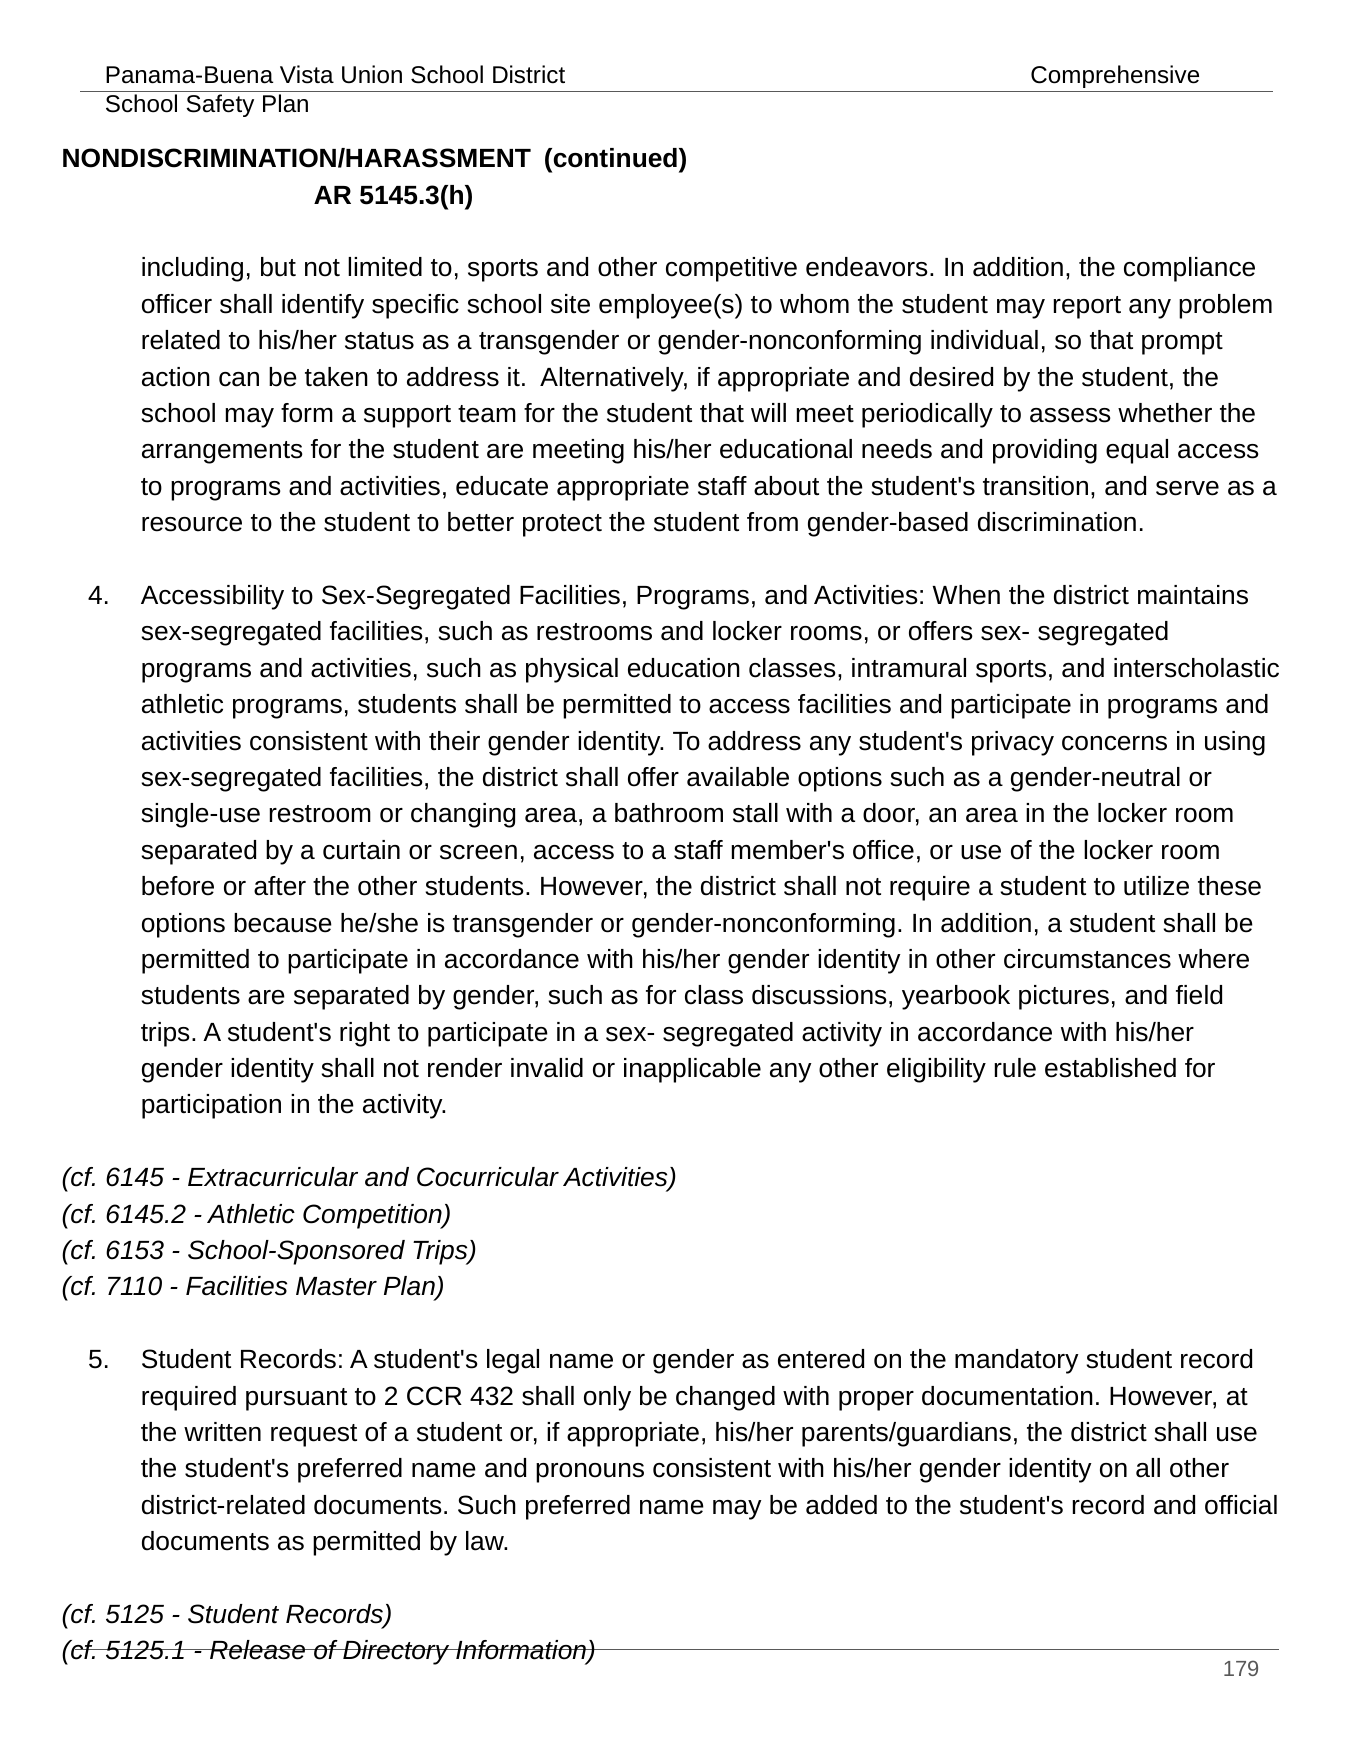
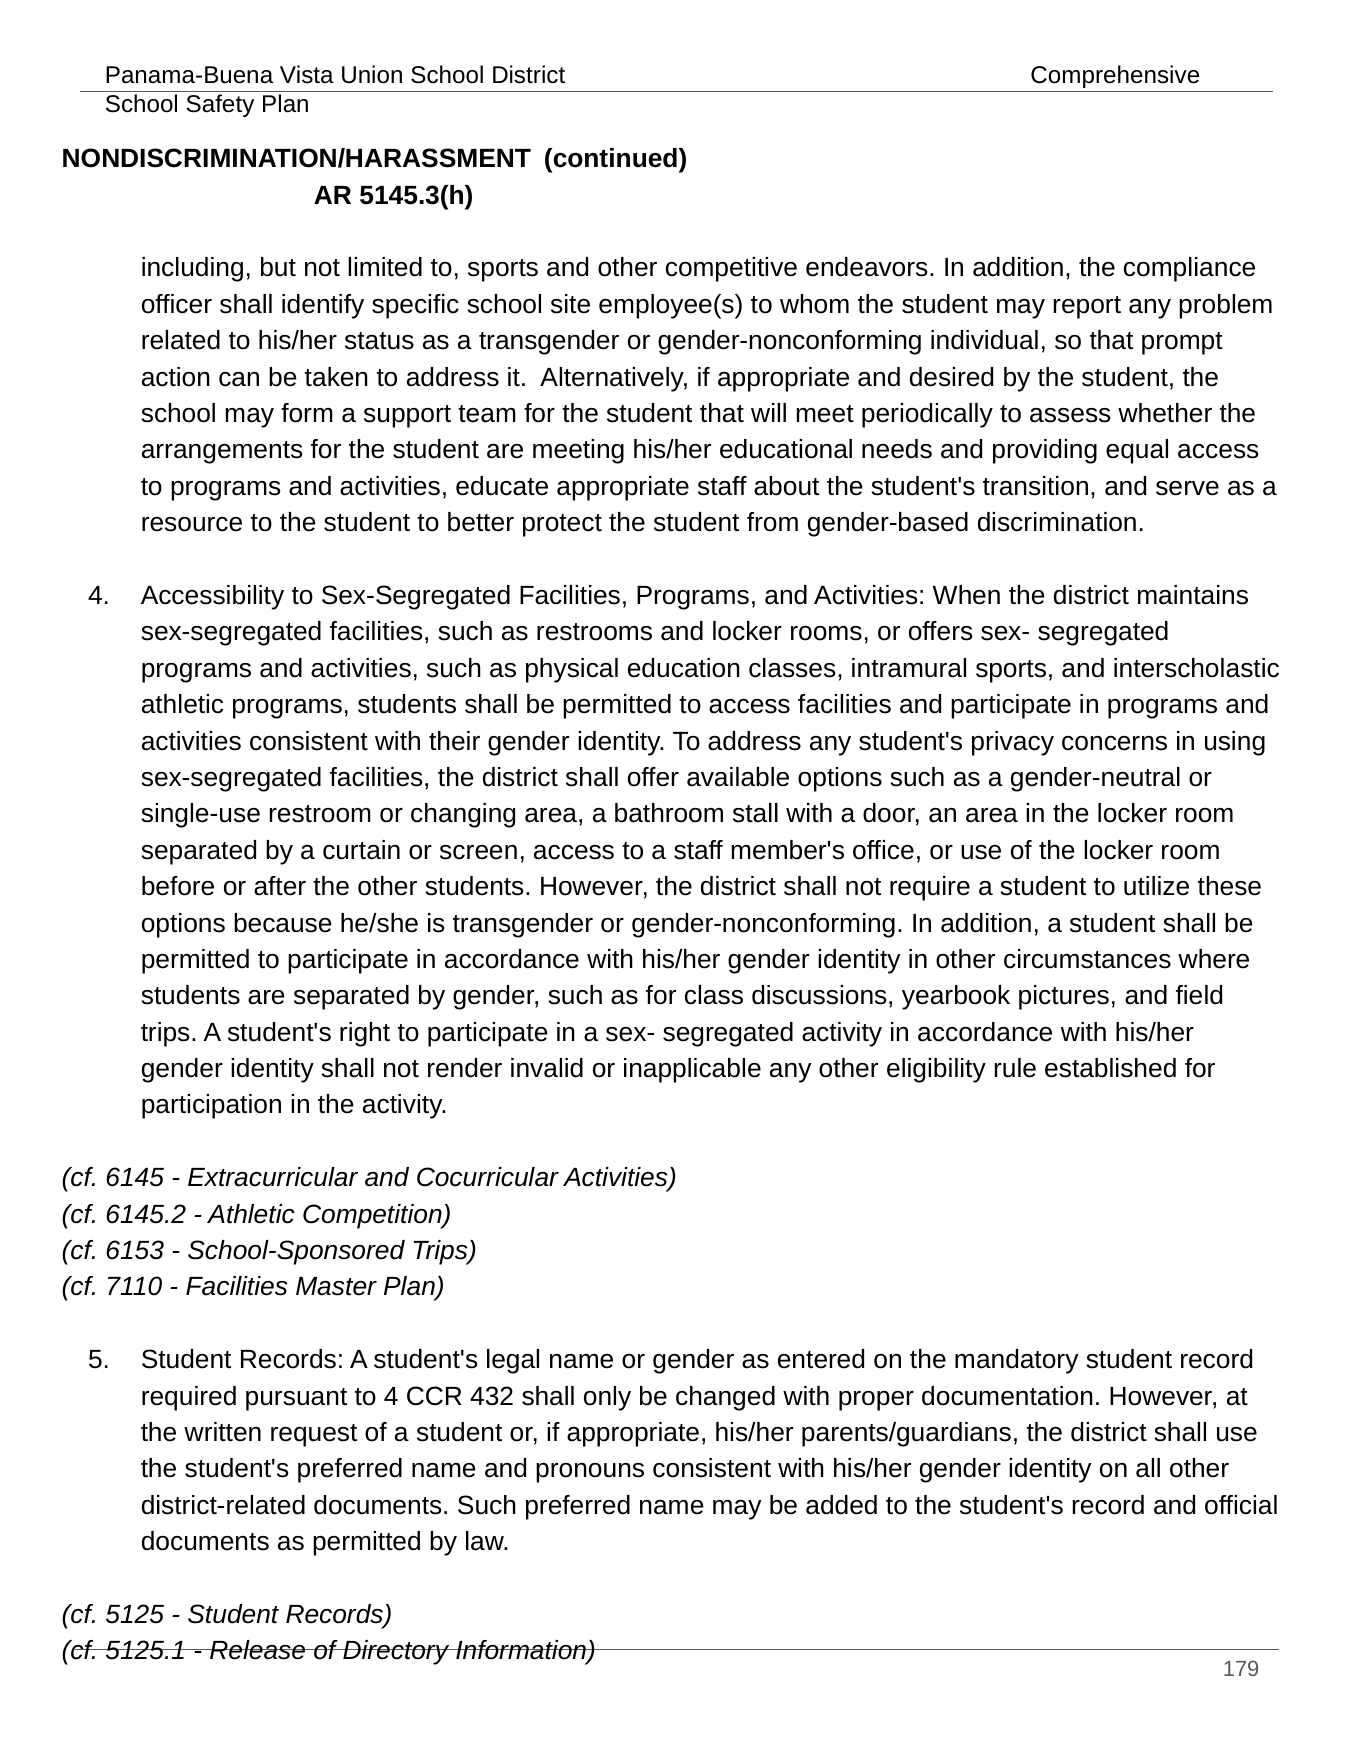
to 2: 2 -> 4 (391, 1397)
